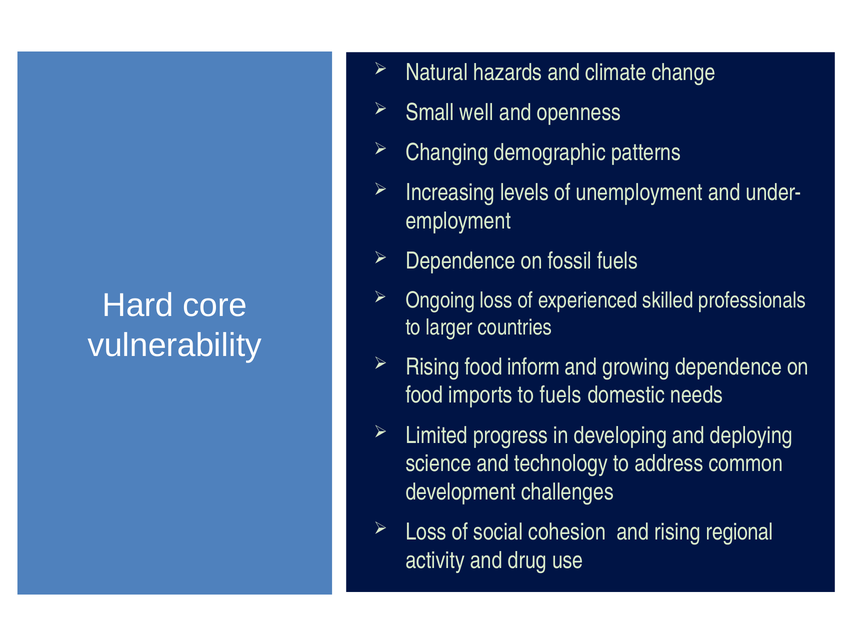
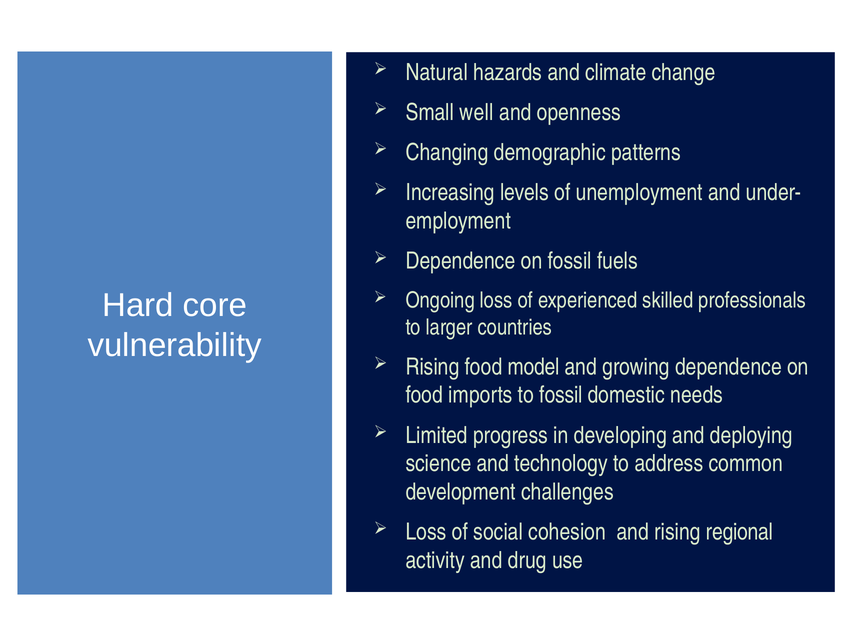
inform: inform -> model (534, 367)
to fuels: fuels -> fossil (561, 395)
